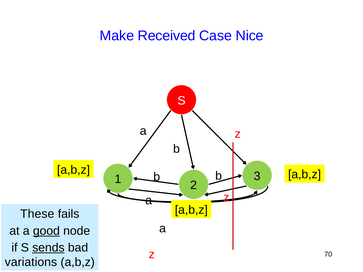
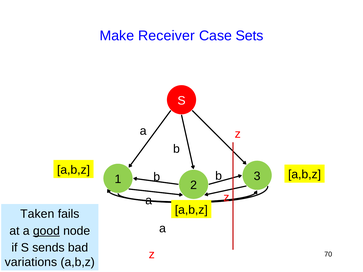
Received: Received -> Receiver (167, 36)
Nice: Nice -> Sets (250, 36)
These: These -> Taken (37, 214)
sends underline: present -> none (48, 248)
